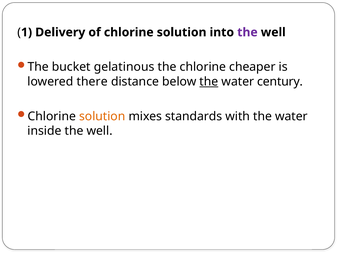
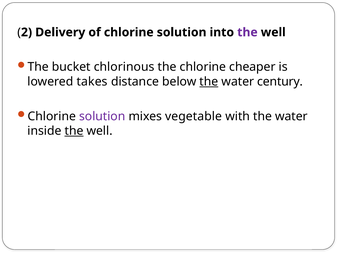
1: 1 -> 2 (27, 32)
gelatinous: gelatinous -> chlorinous (124, 67)
there: there -> takes (92, 81)
solution colour: orange -> purple (102, 116)
standards: standards -> vegetable (194, 116)
the underline: none -> present (74, 131)
